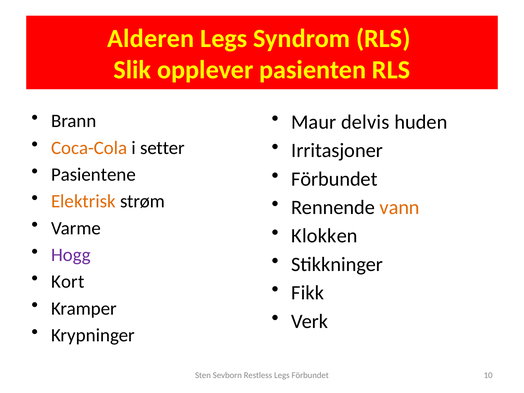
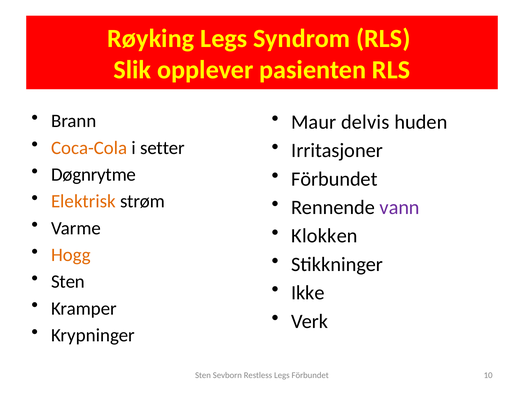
Alderen: Alderen -> Røyking (151, 39)
Pasientene: Pasientene -> Døgnrytme (94, 175)
vann colour: orange -> purple (400, 207)
Hogg colour: purple -> orange (71, 255)
Kort: Kort -> Sten (68, 282)
Fikk: Fikk -> Ikke (308, 293)
